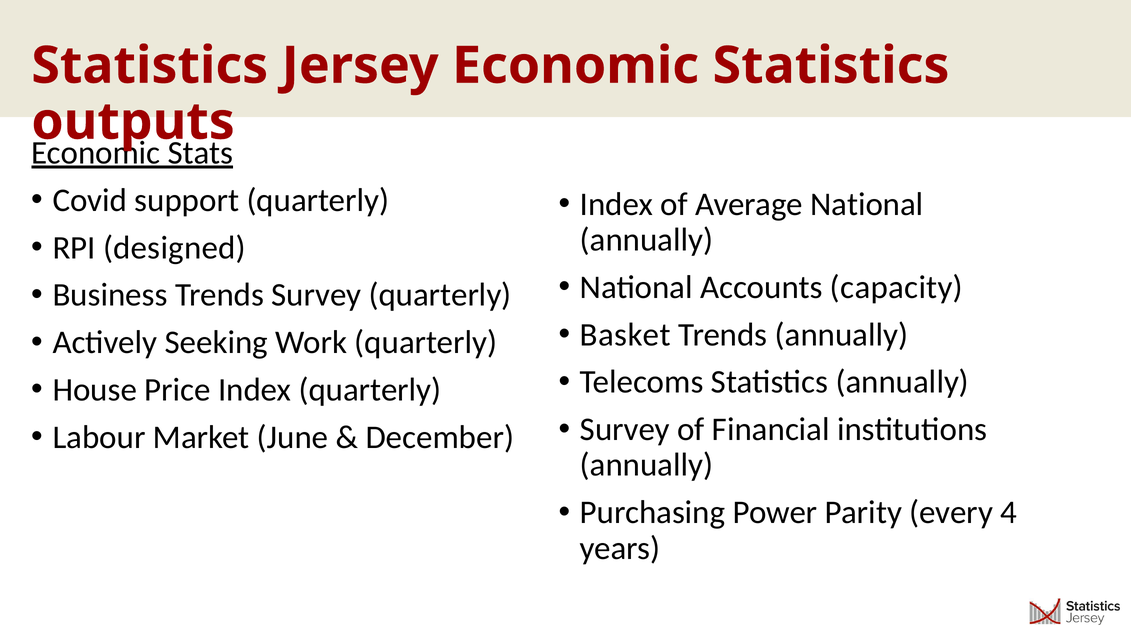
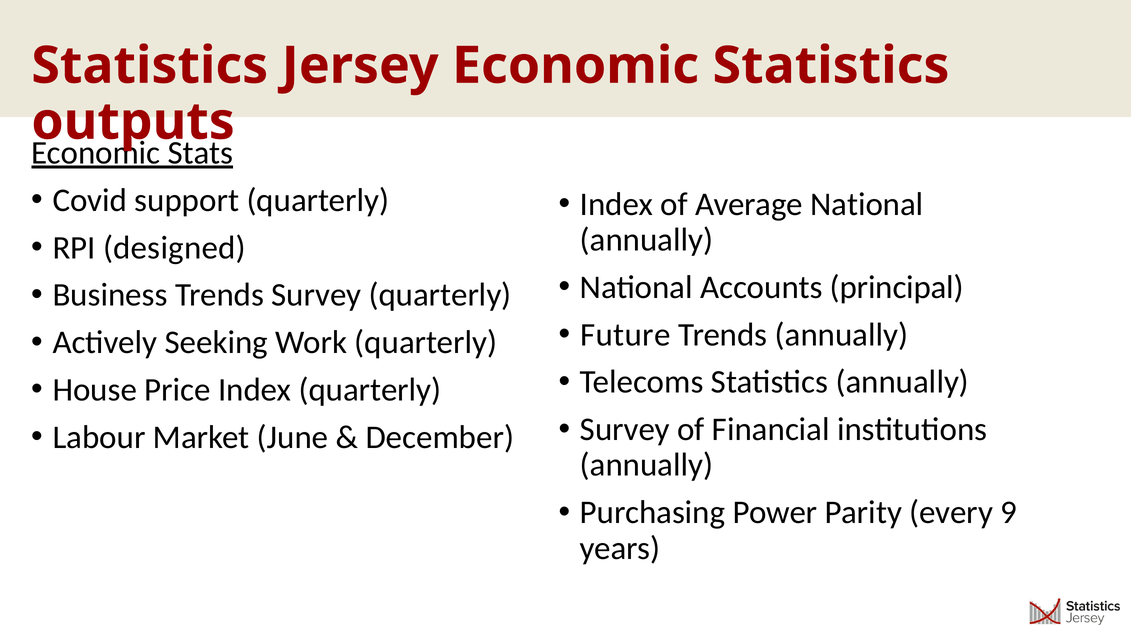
capacity: capacity -> principal (897, 287)
Basket: Basket -> Future (625, 335)
4: 4 -> 9 (1009, 513)
